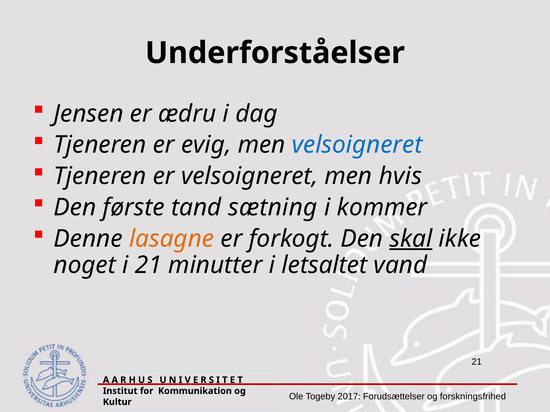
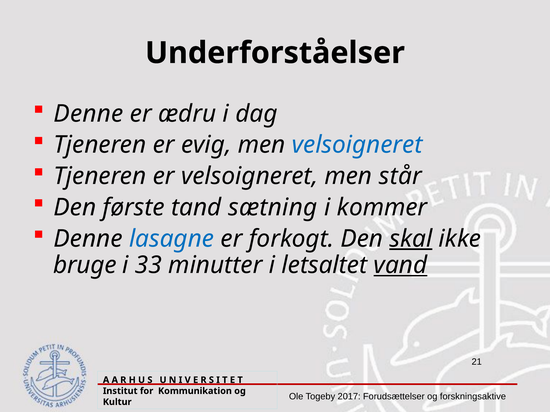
Jensen: Jensen -> Denne (88, 114)
hvis: hvis -> står (400, 176)
lasagne colour: orange -> blue (172, 239)
noget: noget -> bruge (85, 265)
i 21: 21 -> 33 (148, 265)
vand underline: none -> present (400, 265)
forskningsfrihed: forskningsfrihed -> forskningsaktive (473, 397)
